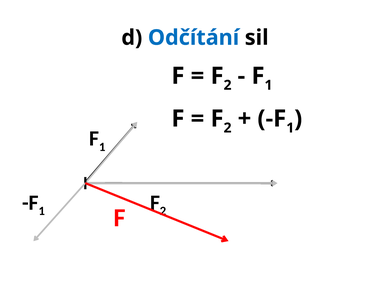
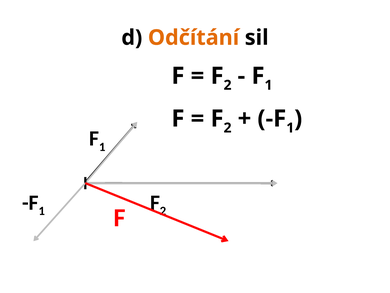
Odčítání colour: blue -> orange (194, 38)
